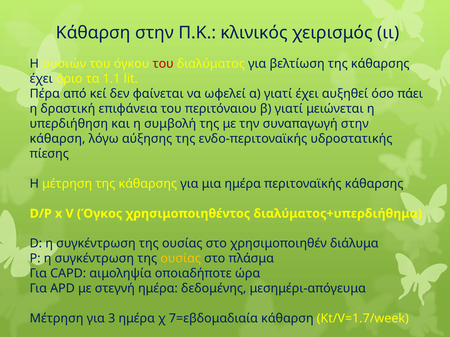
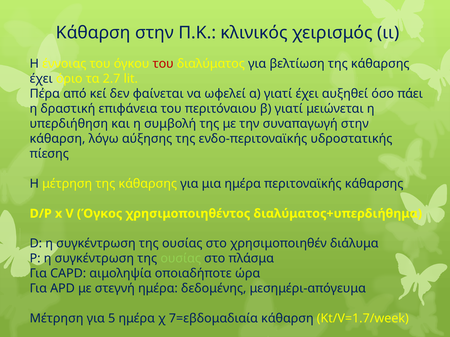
ουσιών: ουσιών -> έννοιας (64, 64)
1.1: 1.1 -> 2.7 (112, 79)
ουσίας colour: yellow -> light green (181, 259)
3: 3 -> 5 (112, 319)
